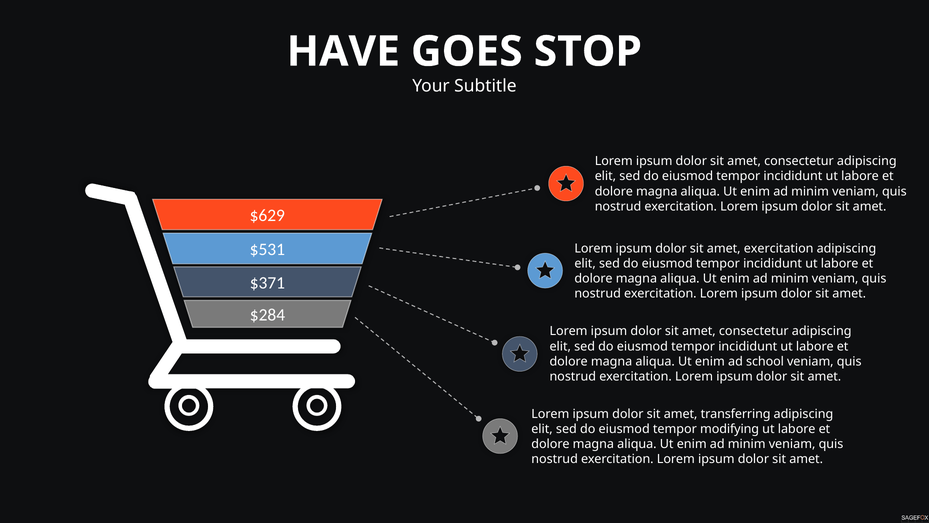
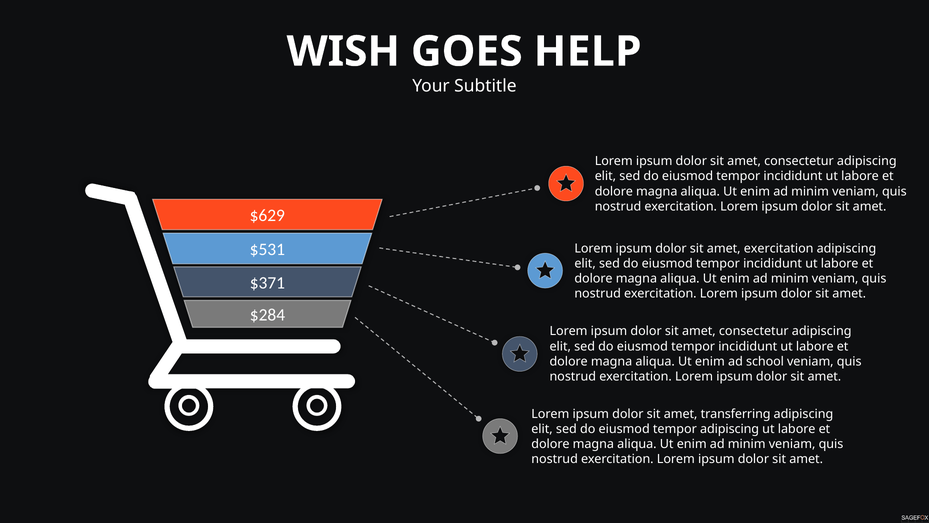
HAVE: HAVE -> WISH (343, 52)
STOP: STOP -> HELP (588, 52)
tempor modifying: modifying -> adipiscing (730, 429)
